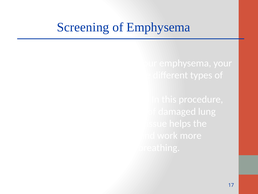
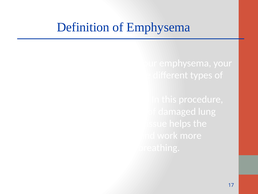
Screening: Screening -> Definition (83, 27)
